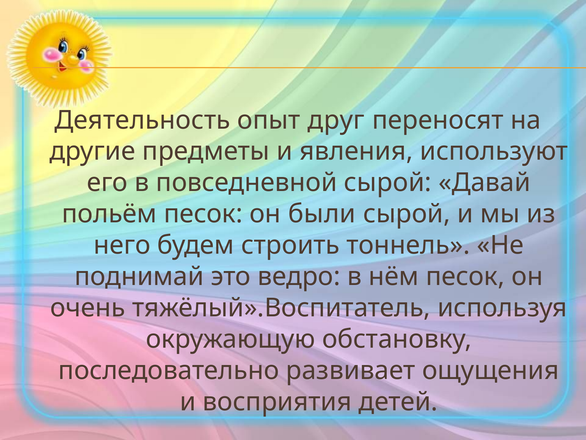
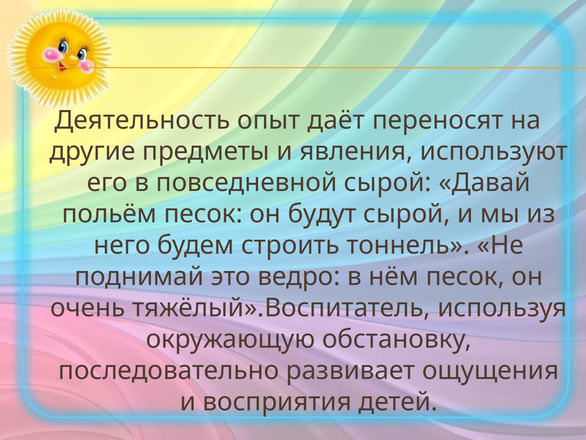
друг: друг -> даёт (336, 120)
были: были -> будут (322, 214)
